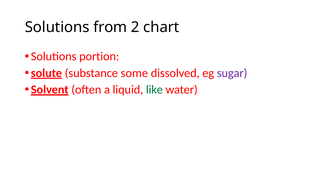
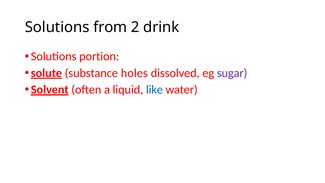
chart: chart -> drink (161, 27)
some: some -> holes (134, 73)
like colour: green -> blue (154, 89)
